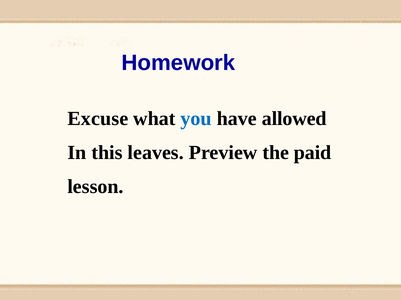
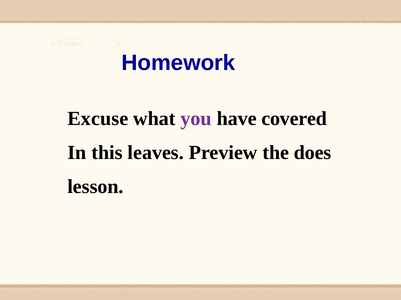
you colour: blue -> purple (196, 119)
allowed: allowed -> covered (294, 119)
paid: paid -> does (313, 153)
